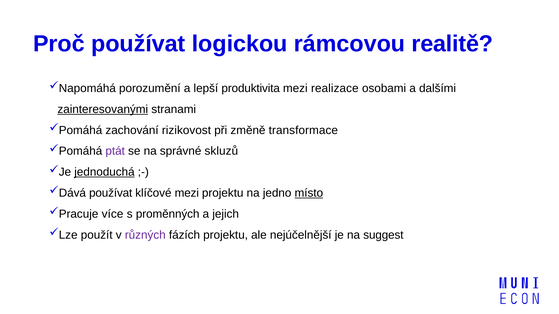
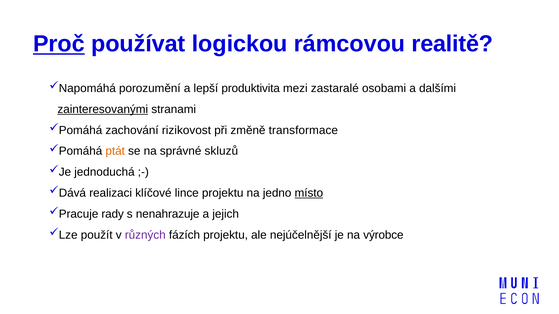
Proč underline: none -> present (59, 44)
realizace: realizace -> zastaralé (335, 88)
ptát colour: purple -> orange (115, 151)
jednoduchá underline: present -> none (104, 172)
používat: používat -> realizaci (111, 193)
klíčové mezi: mezi -> lince (187, 193)
více: více -> rady (113, 214)
proměnných: proměnných -> nenahrazuje (168, 214)
suggest: suggest -> výrobce (383, 235)
